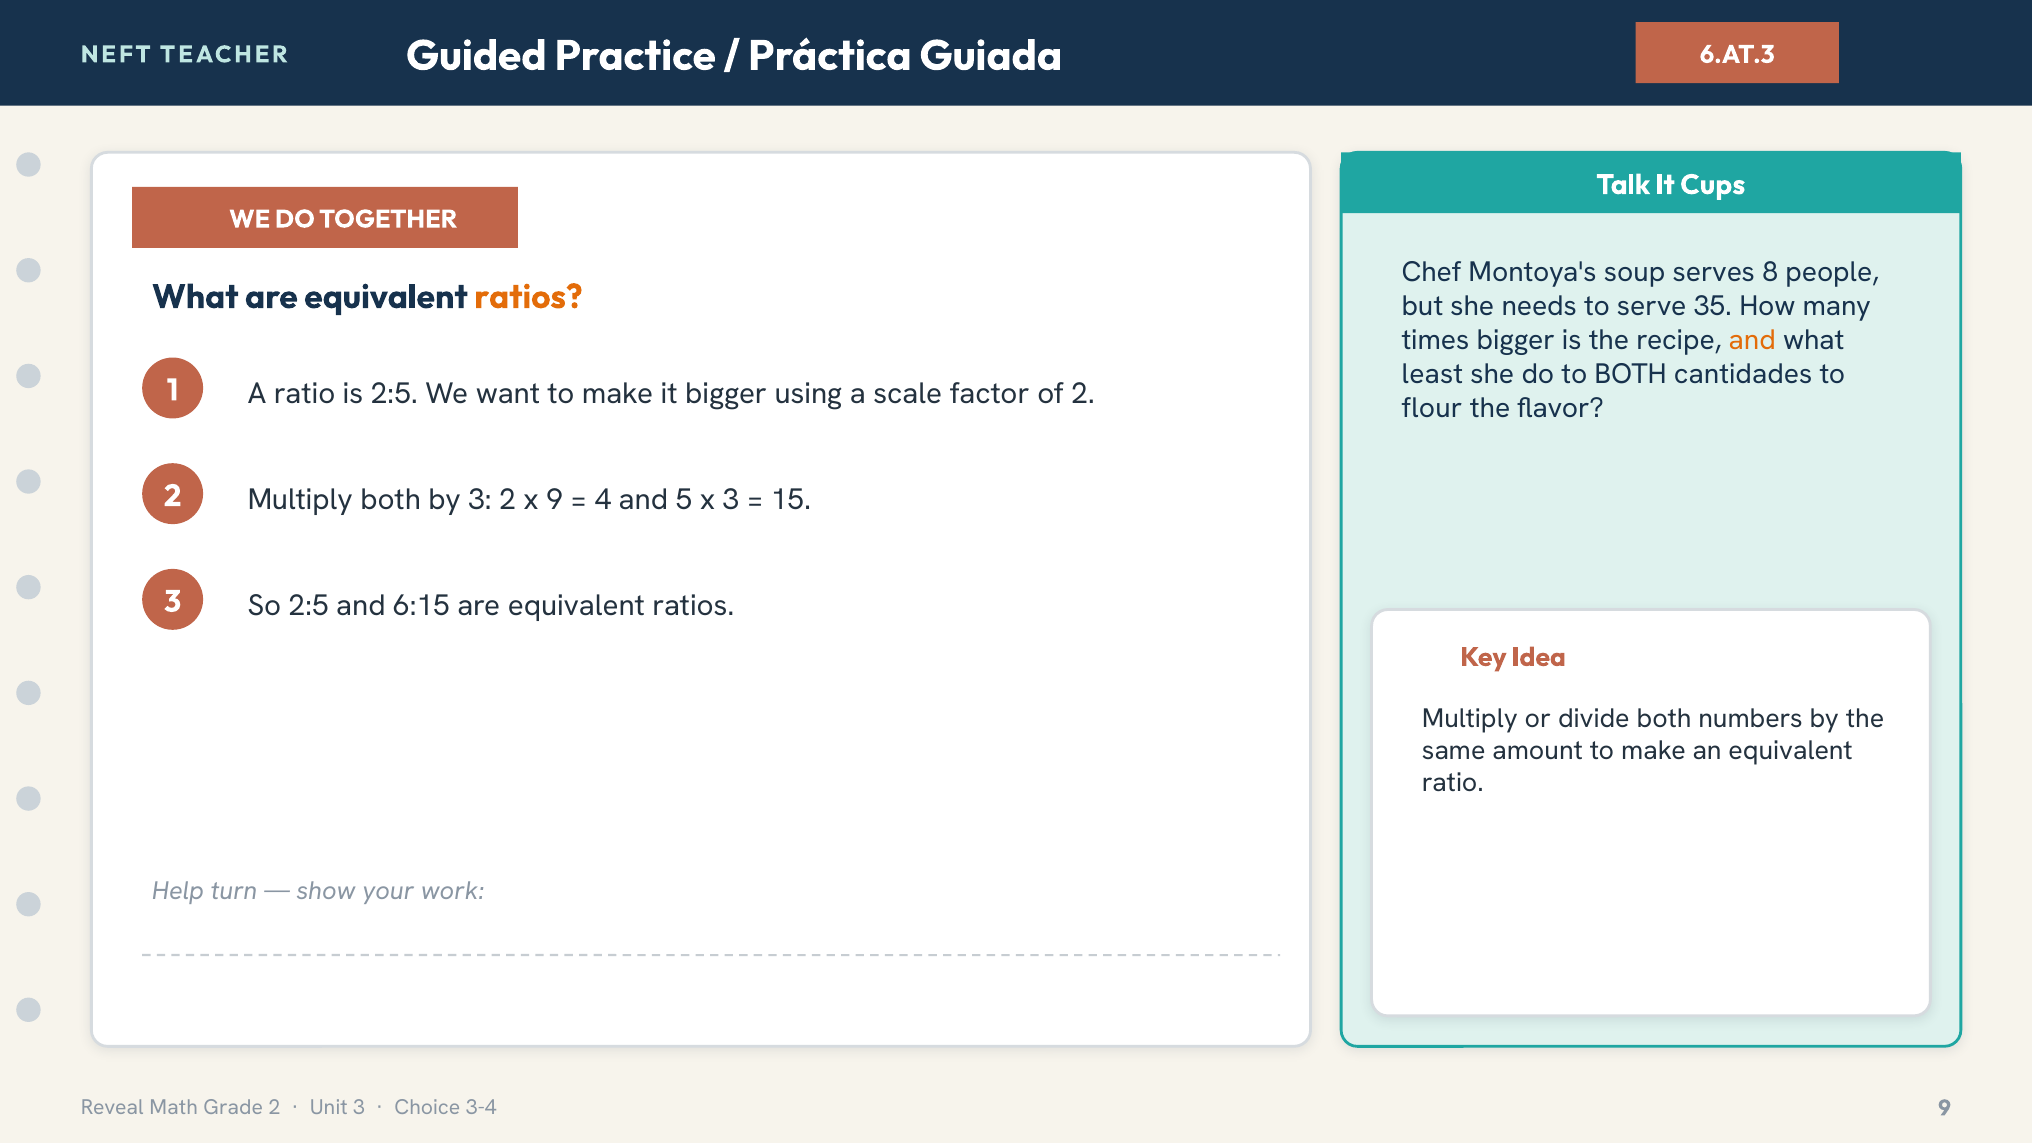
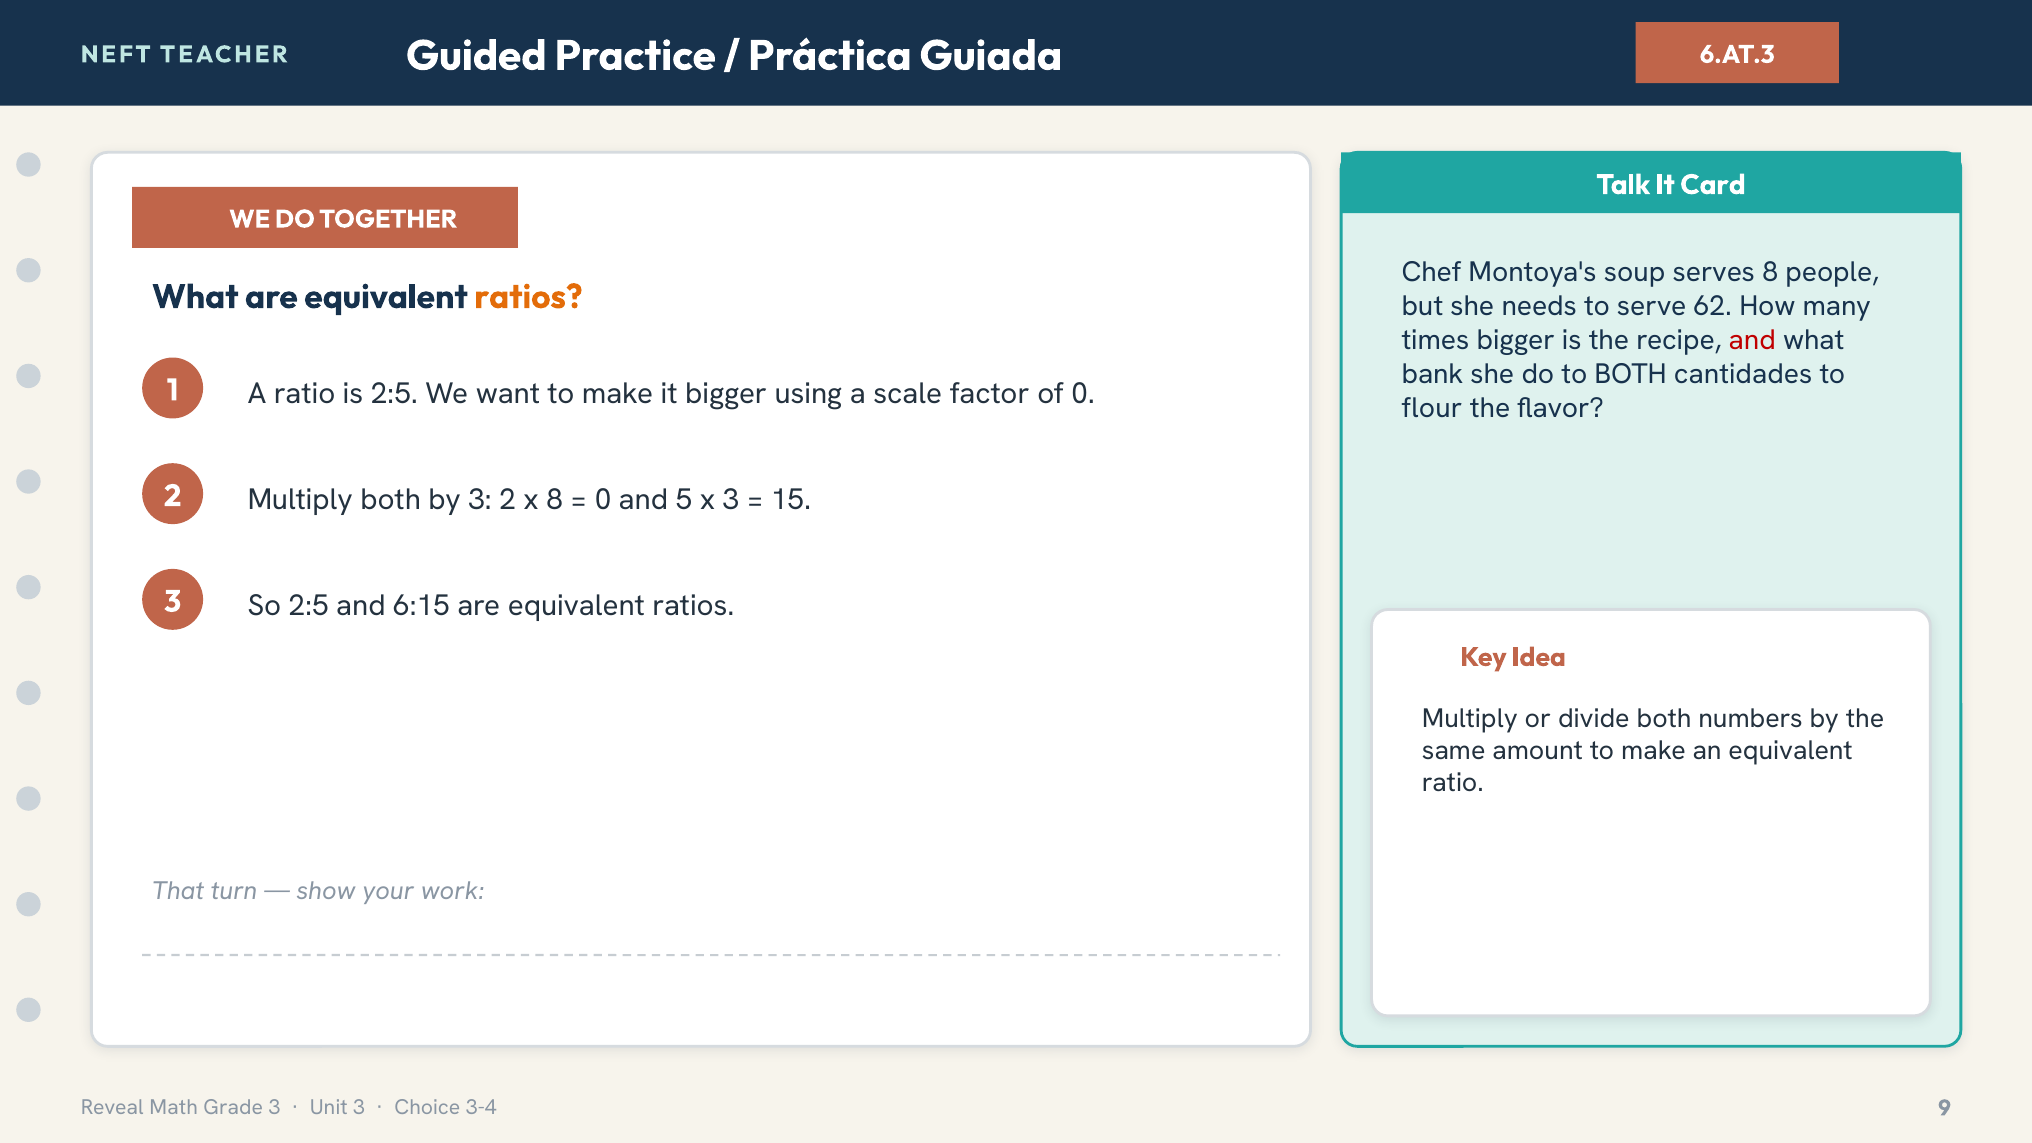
Cups: Cups -> Card (1713, 185)
35: 35 -> 62 (1713, 307)
and colour: orange -> red (1752, 341)
least: least -> bank (1433, 374)
of 2: 2 -> 0 (1083, 394)
x 9: 9 -> 8 (555, 500)
4: 4 -> 0 (603, 500)
Help: Help -> That (178, 891)
Grade 2: 2 -> 3 (274, 1108)
